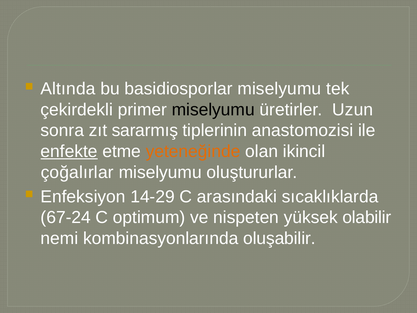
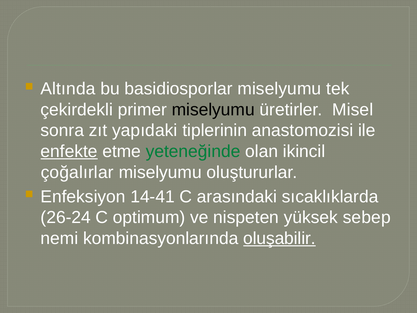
Uzun: Uzun -> Misel (353, 110)
sararmış: sararmış -> yapıdaki (145, 130)
yeteneğinde colour: orange -> green (193, 151)
14-29: 14-29 -> 14-41 (153, 196)
67-24: 67-24 -> 26-24 (66, 217)
olabilir: olabilir -> sebep (367, 217)
oluşabilir underline: none -> present (279, 238)
